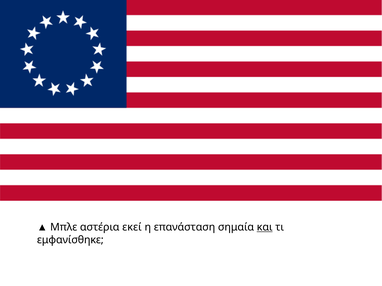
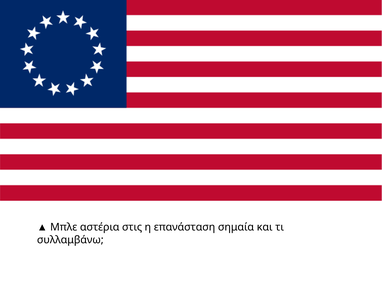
εκεί: εκεί -> στις (132, 228)
και underline: present -> none (265, 228)
εμφανίσθηκε: εμφανίσθηκε -> συλλαμβάνω (70, 240)
